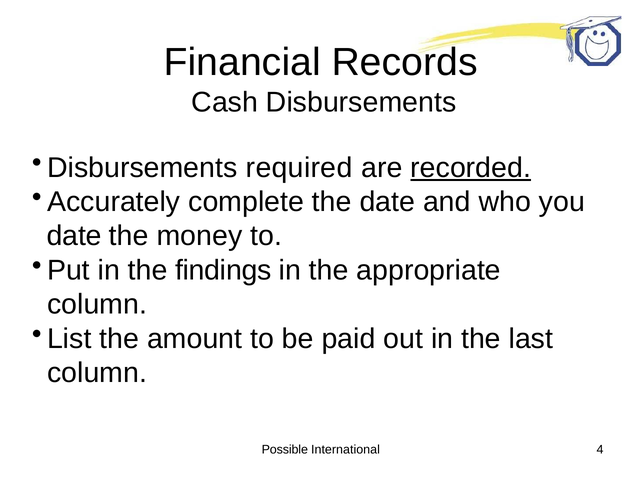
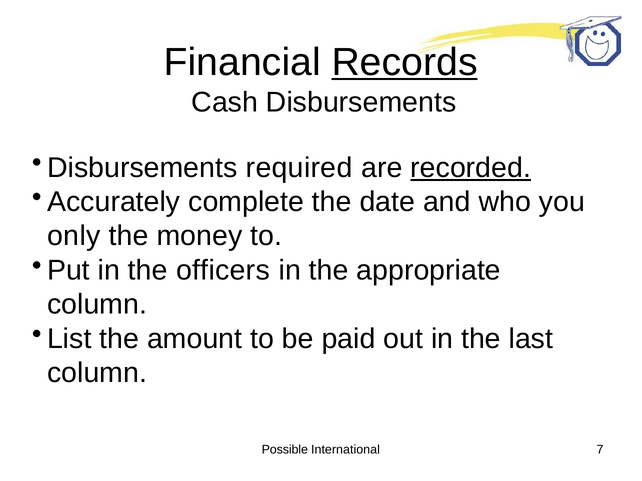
Records underline: none -> present (405, 62)
date: date -> only (74, 236)
findings: findings -> officers (223, 271)
4: 4 -> 7 (600, 450)
